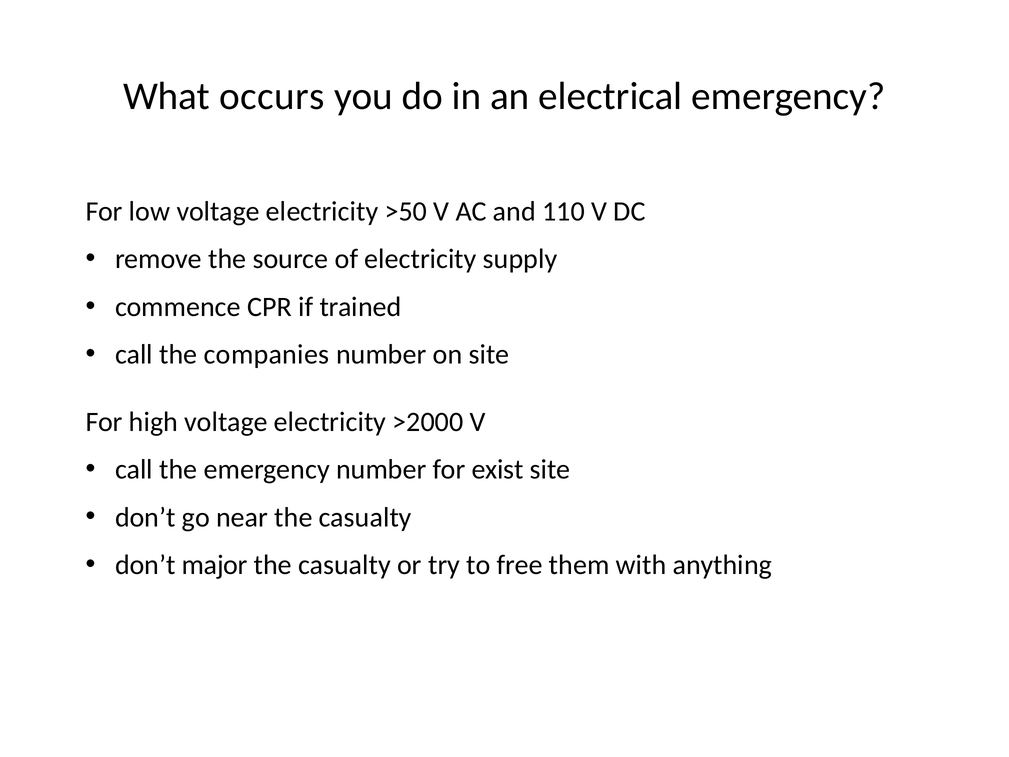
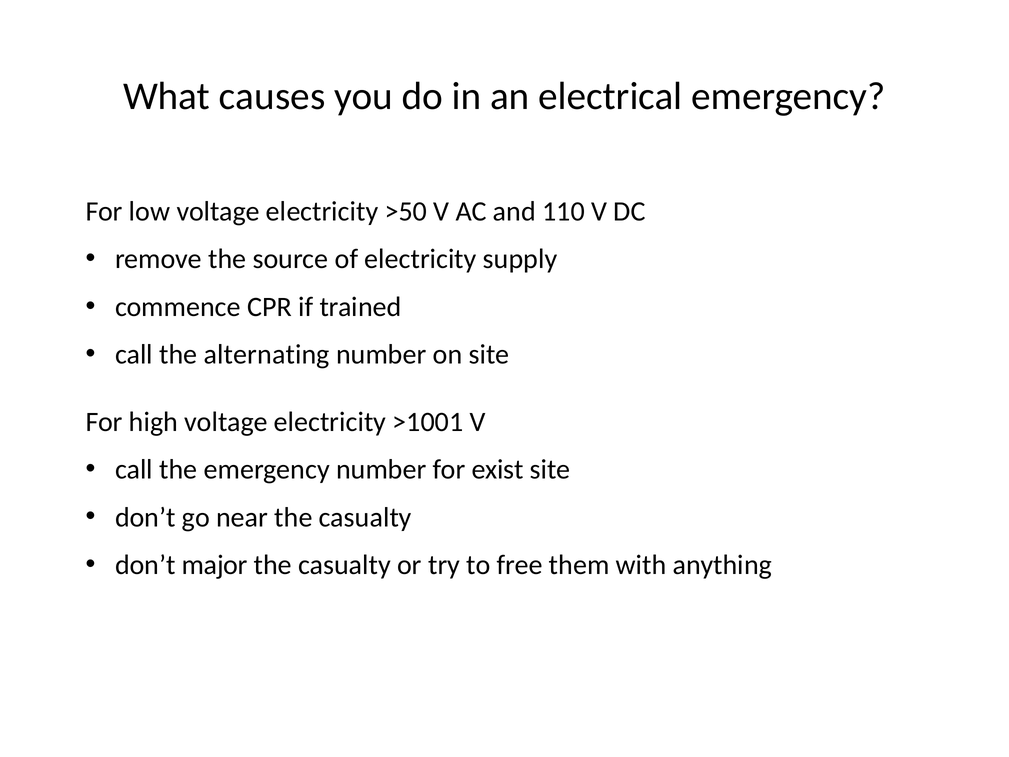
occurs: occurs -> causes (272, 96)
companies: companies -> alternating (267, 354)
>2000: >2000 -> >1001 (428, 422)
